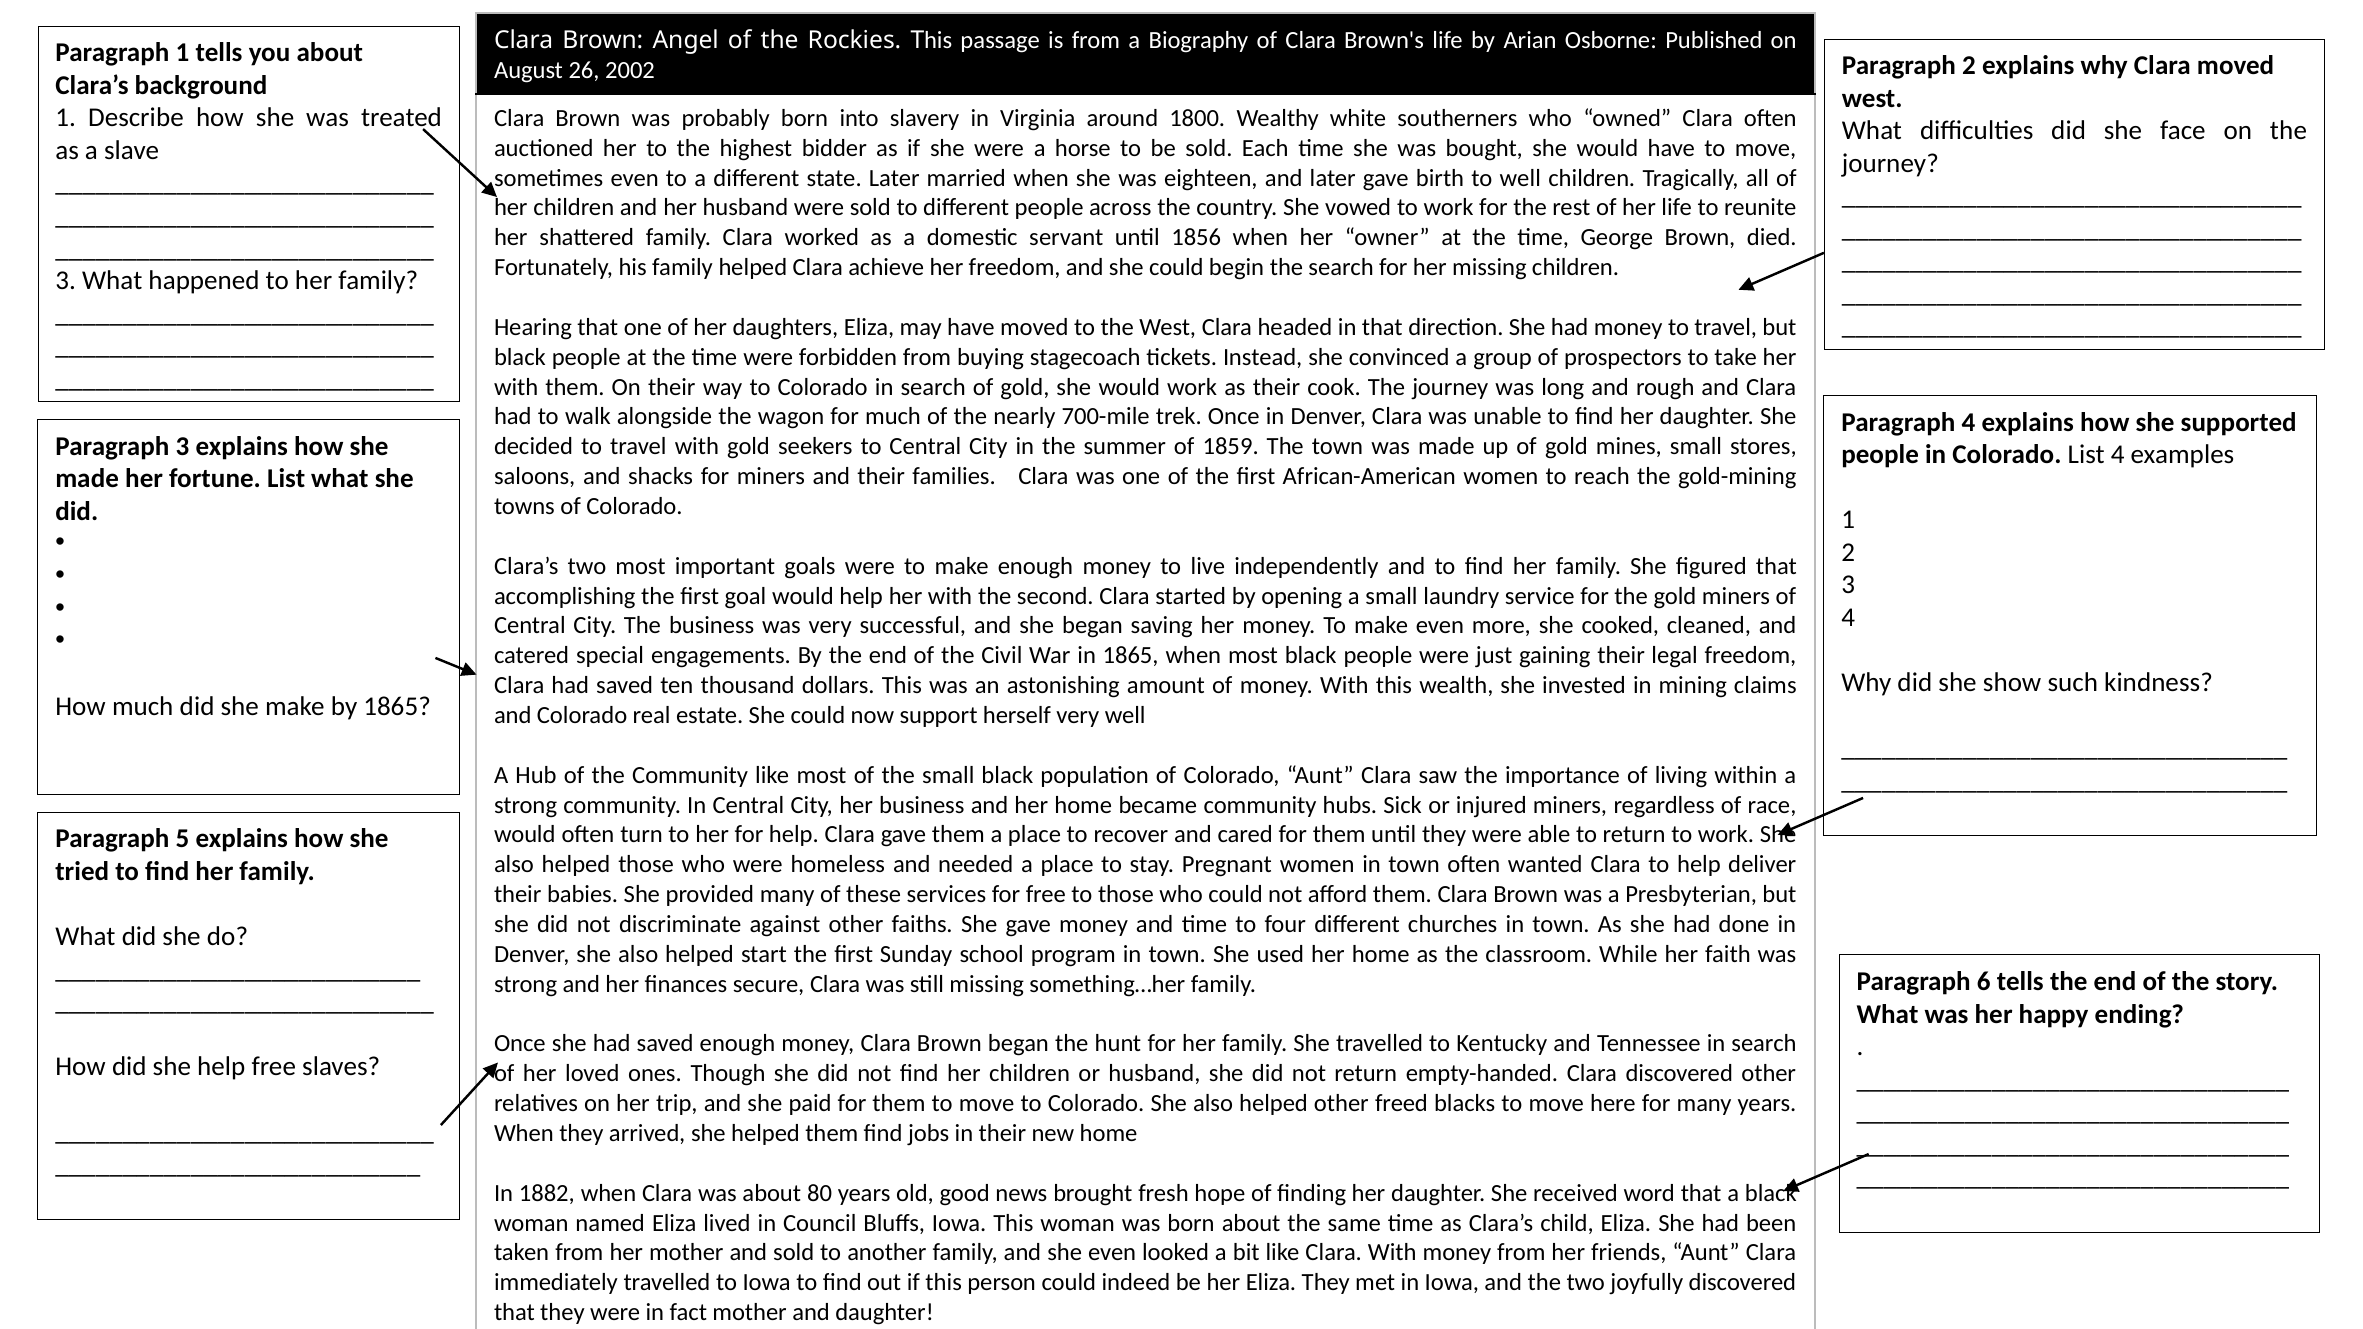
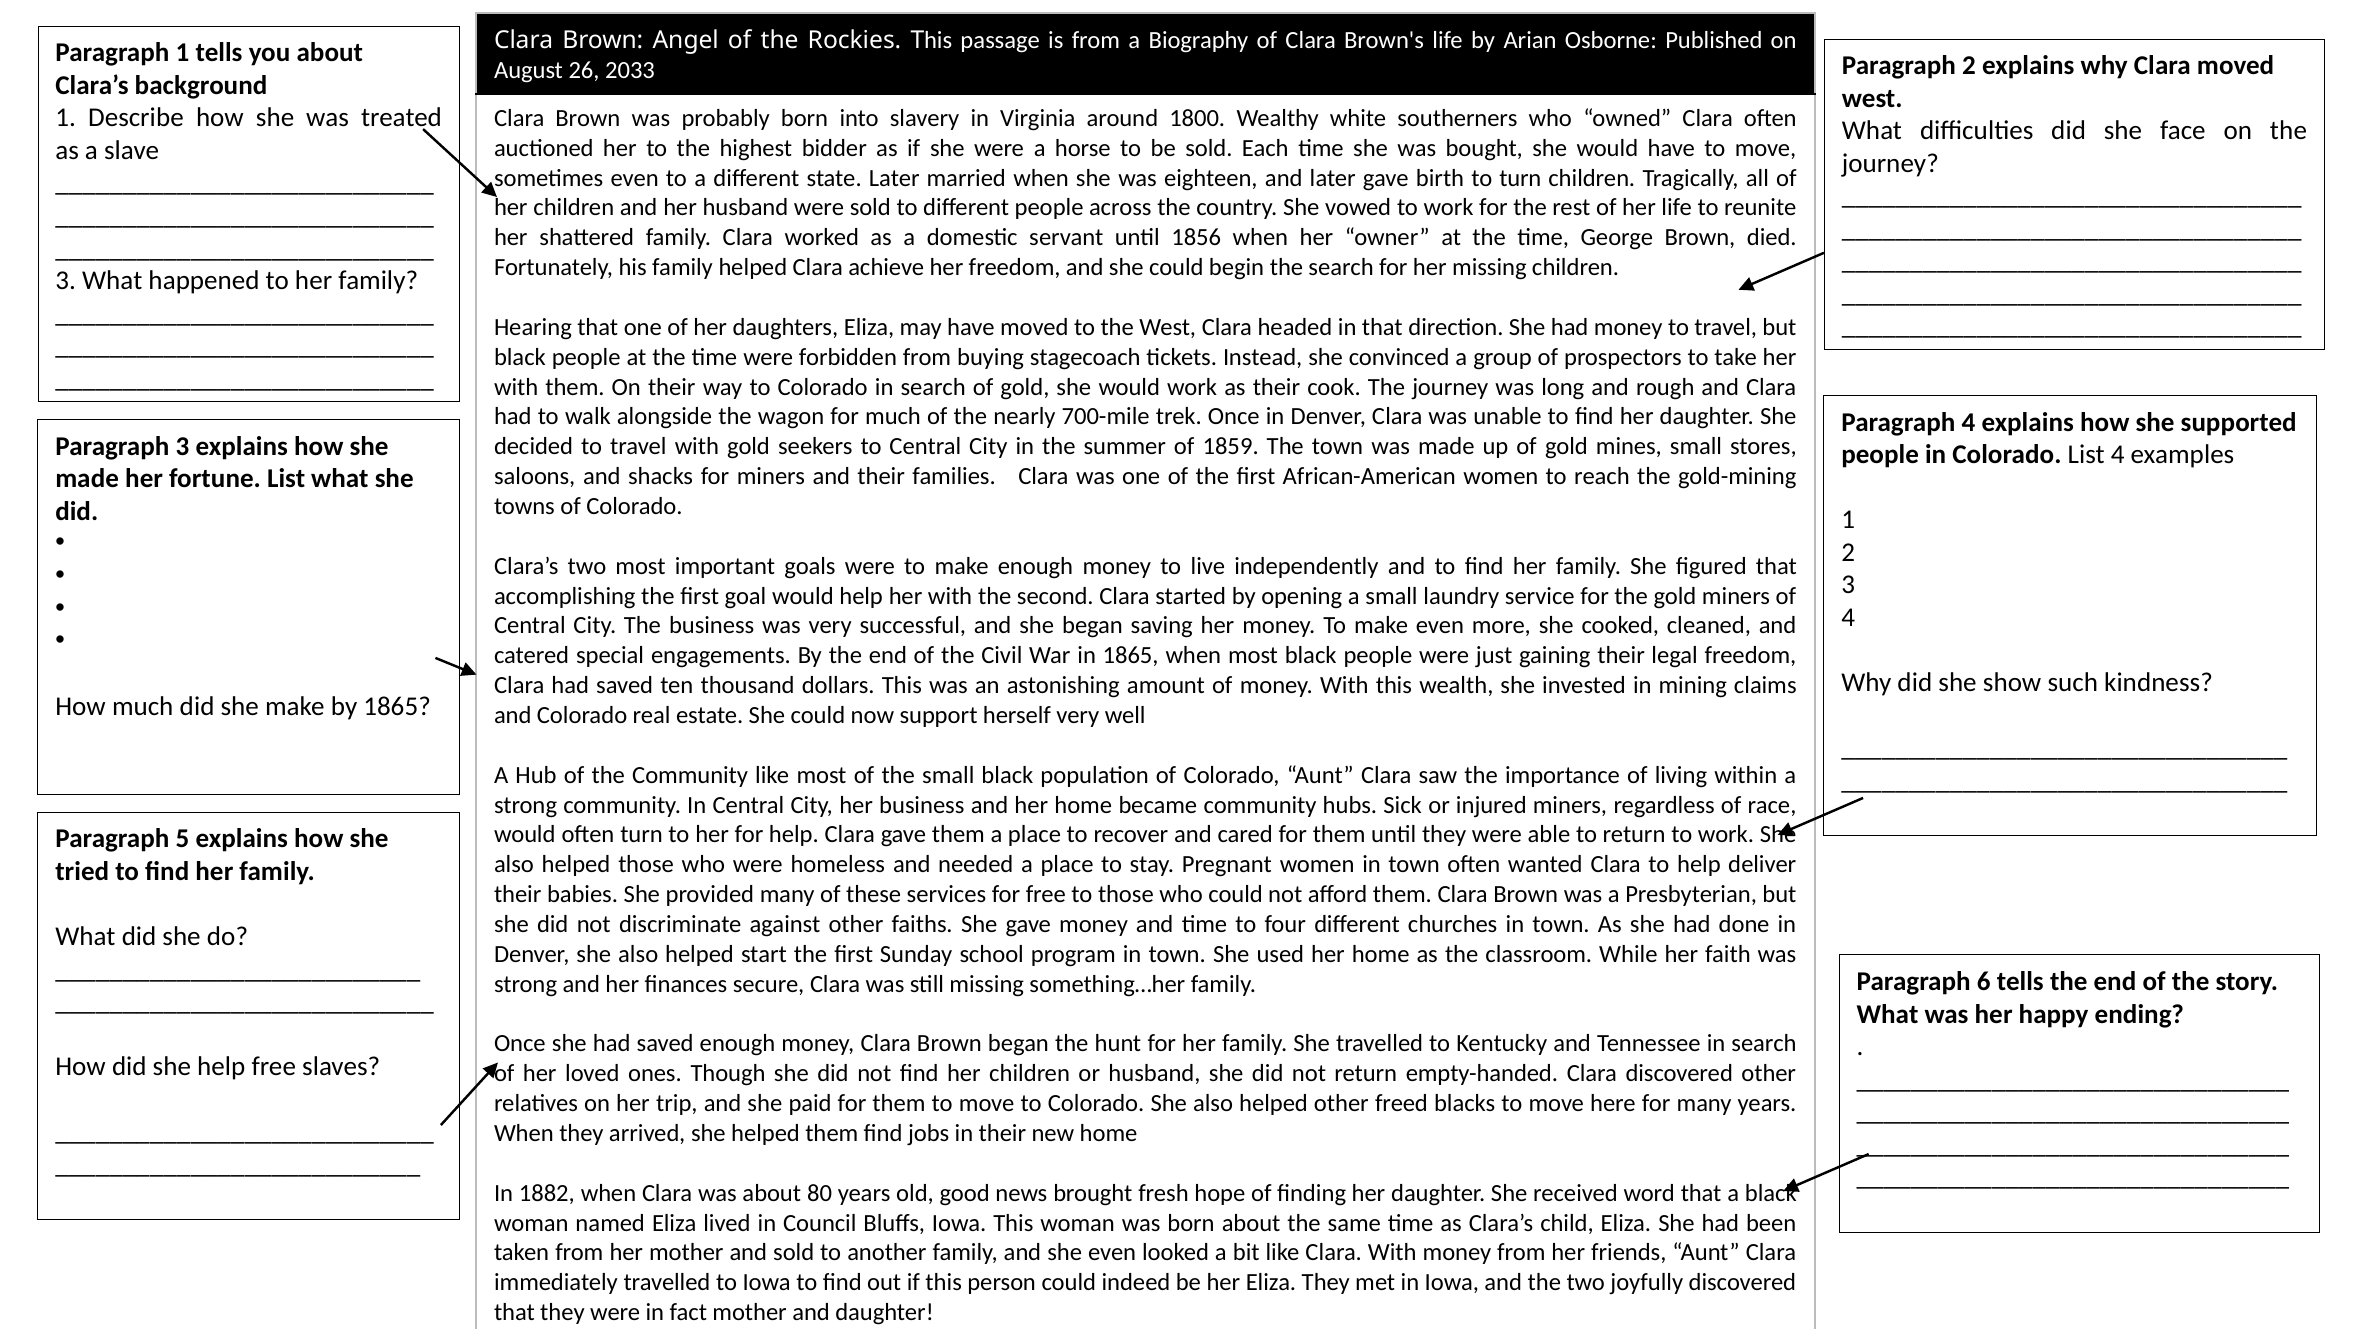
2002: 2002 -> 2033 (630, 71)
to well: well -> turn (1520, 178)
